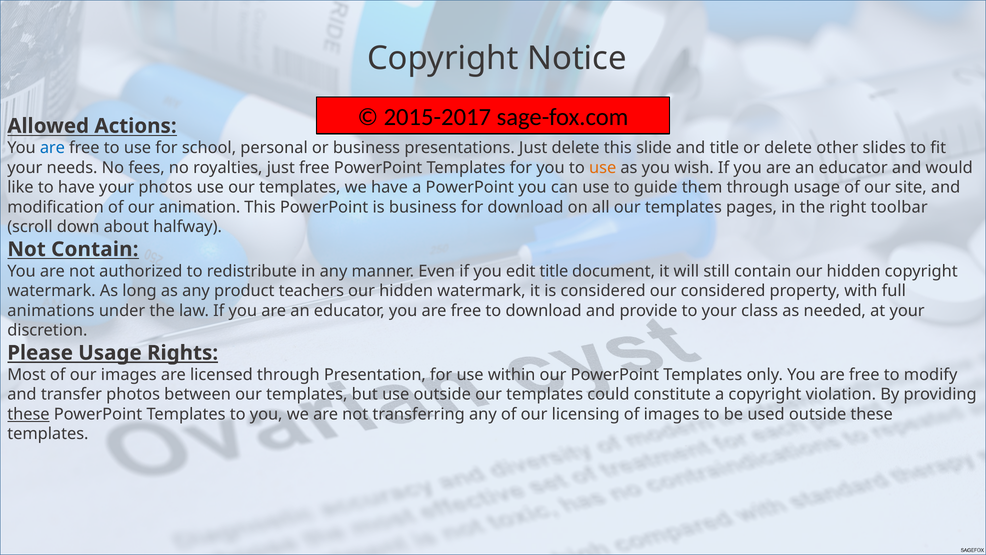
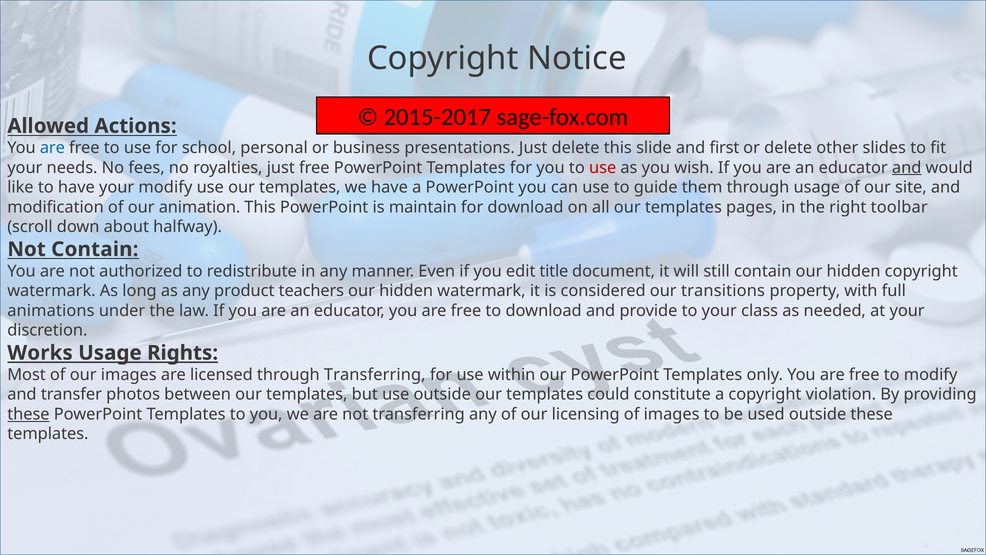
and title: title -> first (724, 148)
use colour: orange -> red (603, 168)
and underline: none -> present (907, 168)
your photos: photos -> modify (165, 187)
is business: business -> maintain (423, 207)
our considered: considered -> transitions (723, 291)
Please: Please -> Works (40, 353)
through Presentation: Presentation -> Transferring (375, 375)
